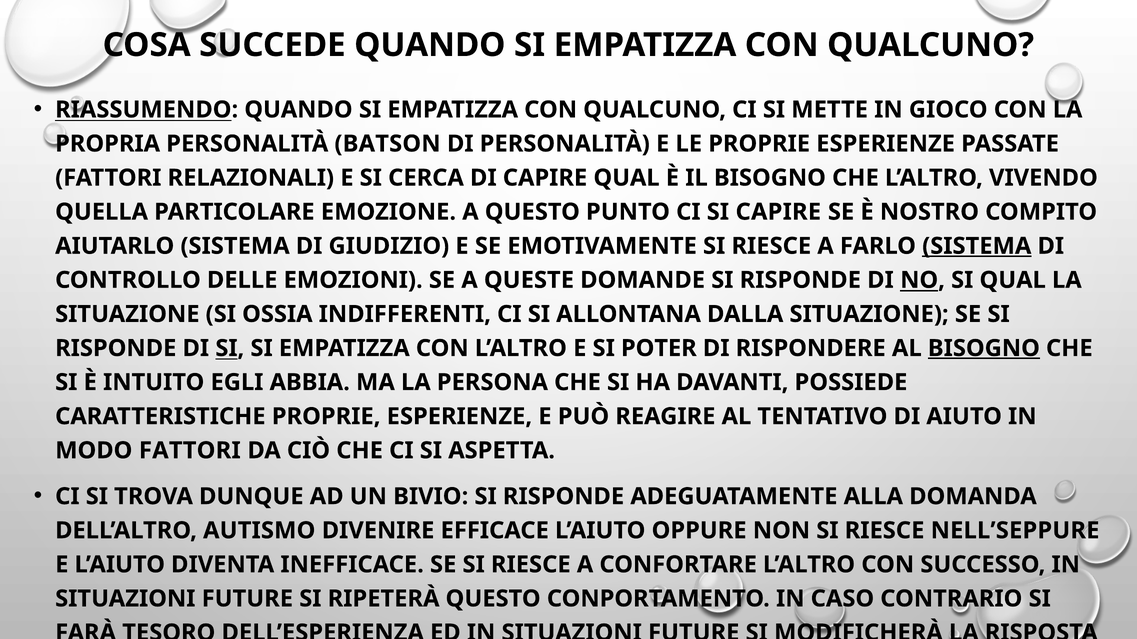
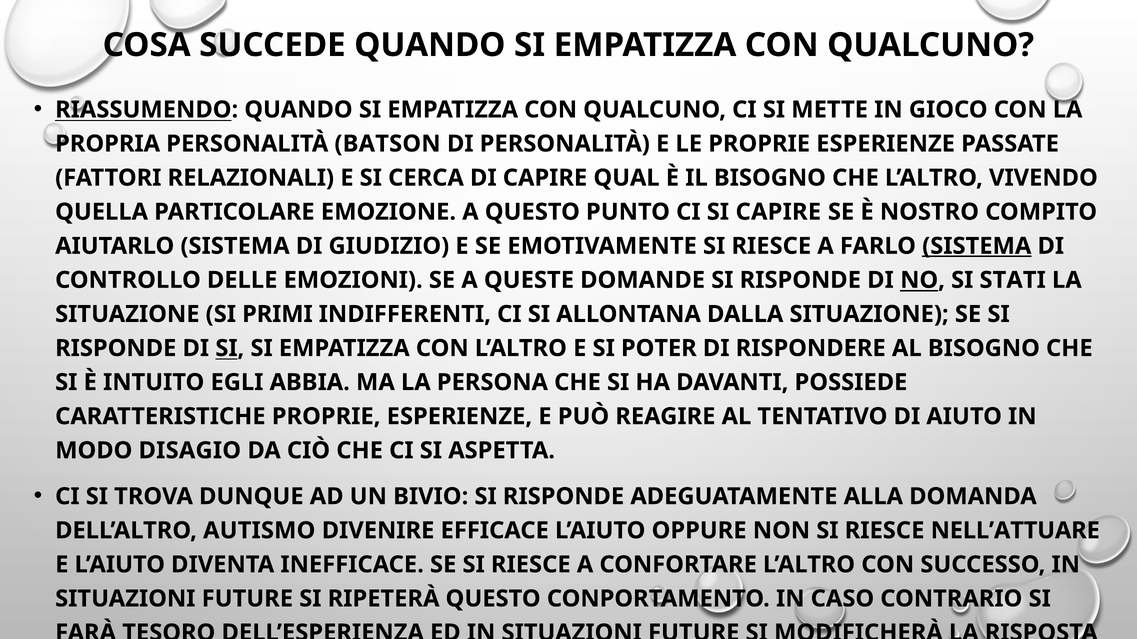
SI QUAL: QUAL -> STATI (1013, 280)
OSSIA: OSSIA -> PRIMI (277, 314)
BISOGNO underline: present -> none (984, 349)
MODO FATTORI: FATTORI -> DISAGIO (190, 451)
NELL’SEPPURE: NELL’SEPPURE -> NELL’ATTUARE (1015, 531)
